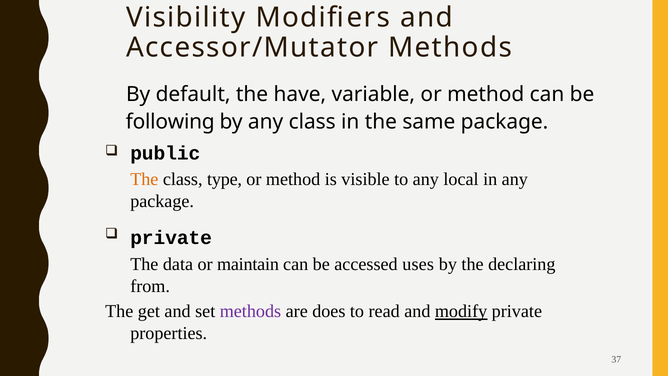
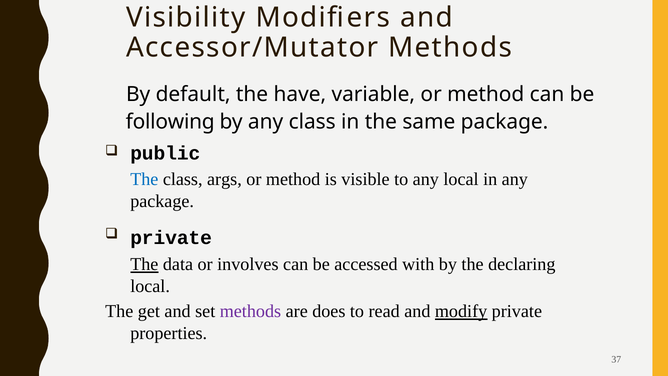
The colour: orange -> blue (144, 179)
type: type -> args (224, 179)
The underline: none -> present (144, 264)
maintain: maintain -> involves (248, 264)
uses: uses -> with (418, 264)
from: from -> local (150, 286)
